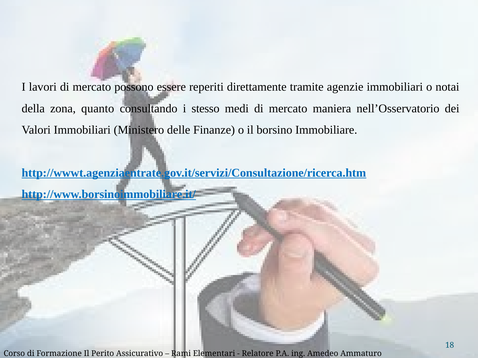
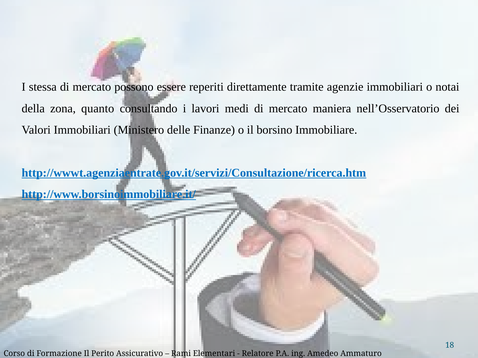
lavori: lavori -> stessa (43, 87)
stesso: stesso -> lavori (205, 109)
